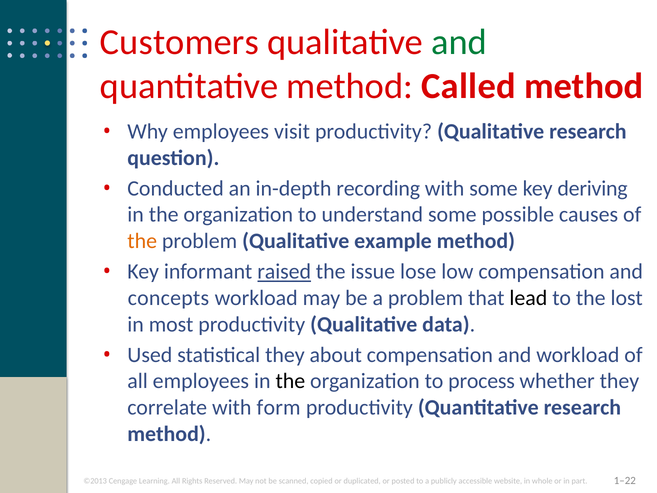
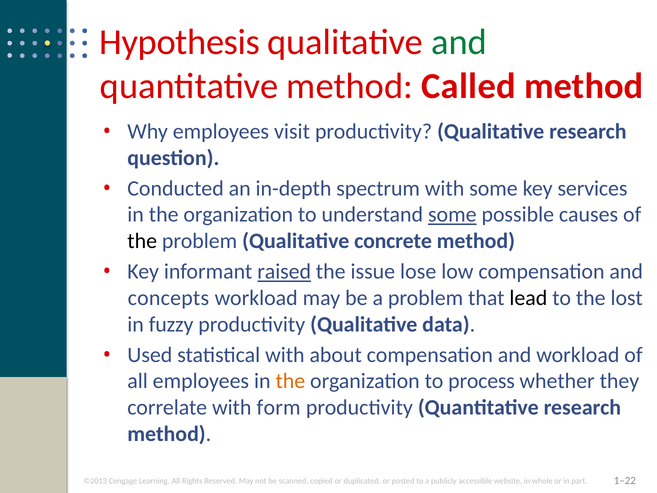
Customers: Customers -> Hypothesis (180, 42)
recording: recording -> spectrum (378, 188)
deriving: deriving -> services (592, 188)
some underline: none -> present (452, 215)
the colour: orange -> black (142, 241)
example: example -> concrete (393, 241)
most: most -> fuzzy (171, 324)
statistical they: they -> with (285, 355)
the colour: black -> orange (290, 381)
